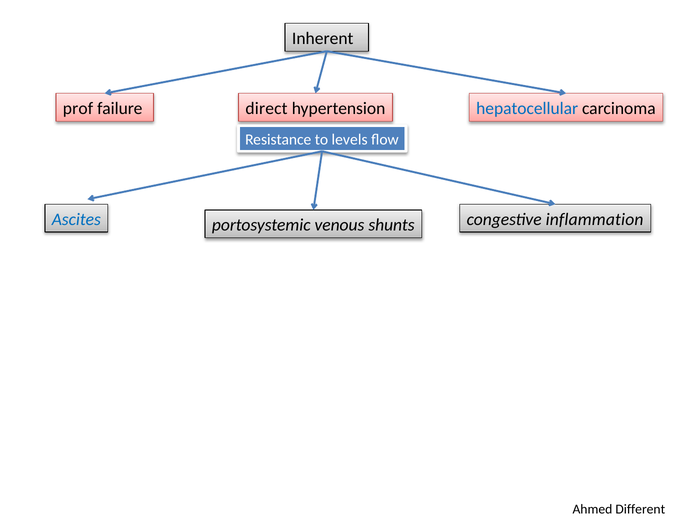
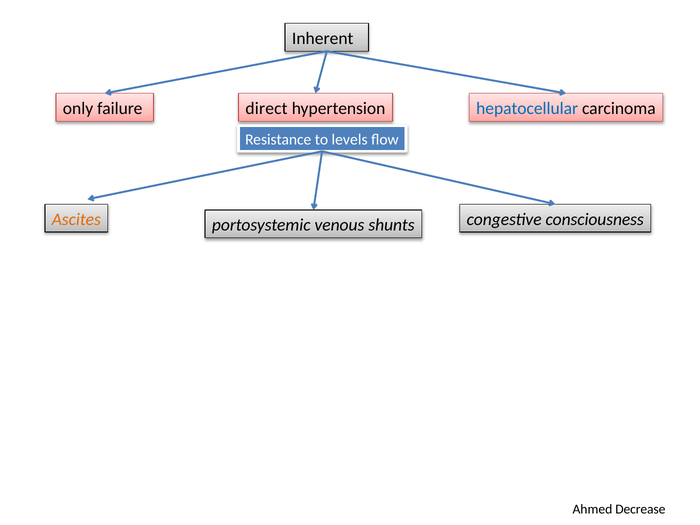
prof: prof -> only (78, 108)
Ascites colour: blue -> orange (76, 219)
inflammation: inflammation -> consciousness (595, 219)
Different: Different -> Decrease (640, 509)
